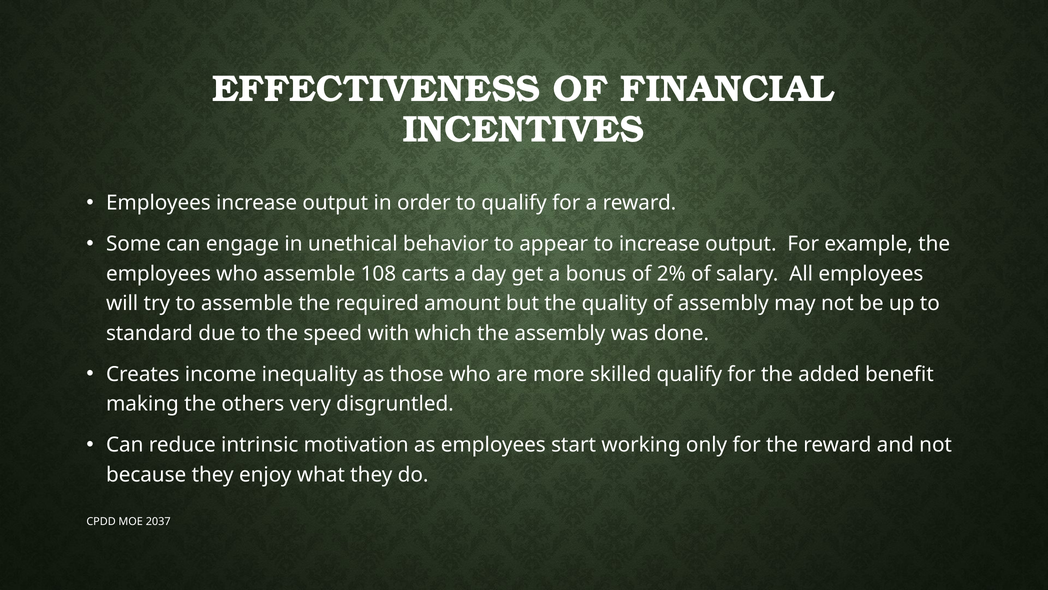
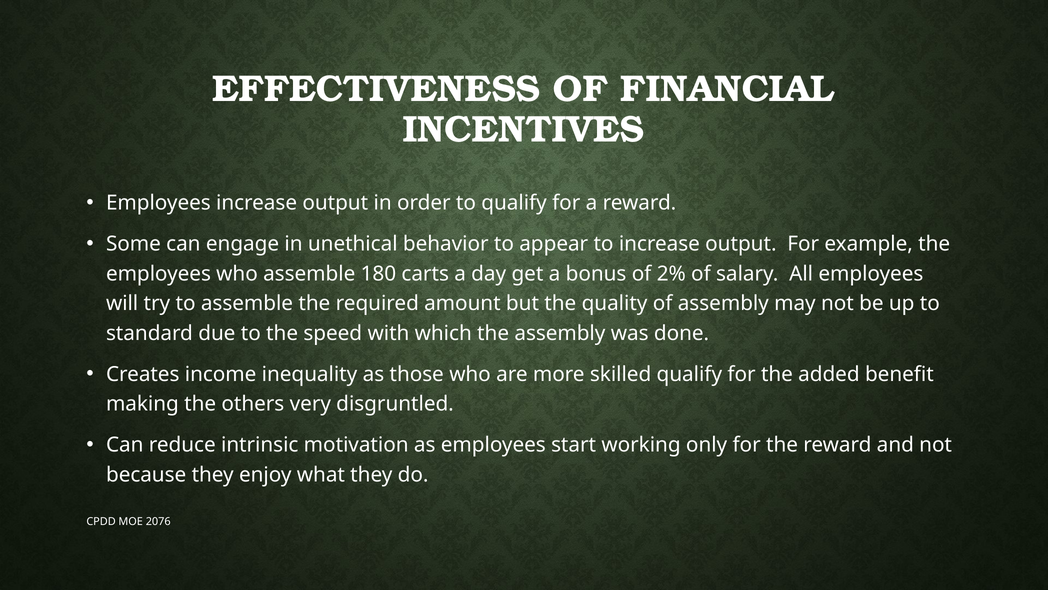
108: 108 -> 180 (378, 274)
2037: 2037 -> 2076 (158, 521)
